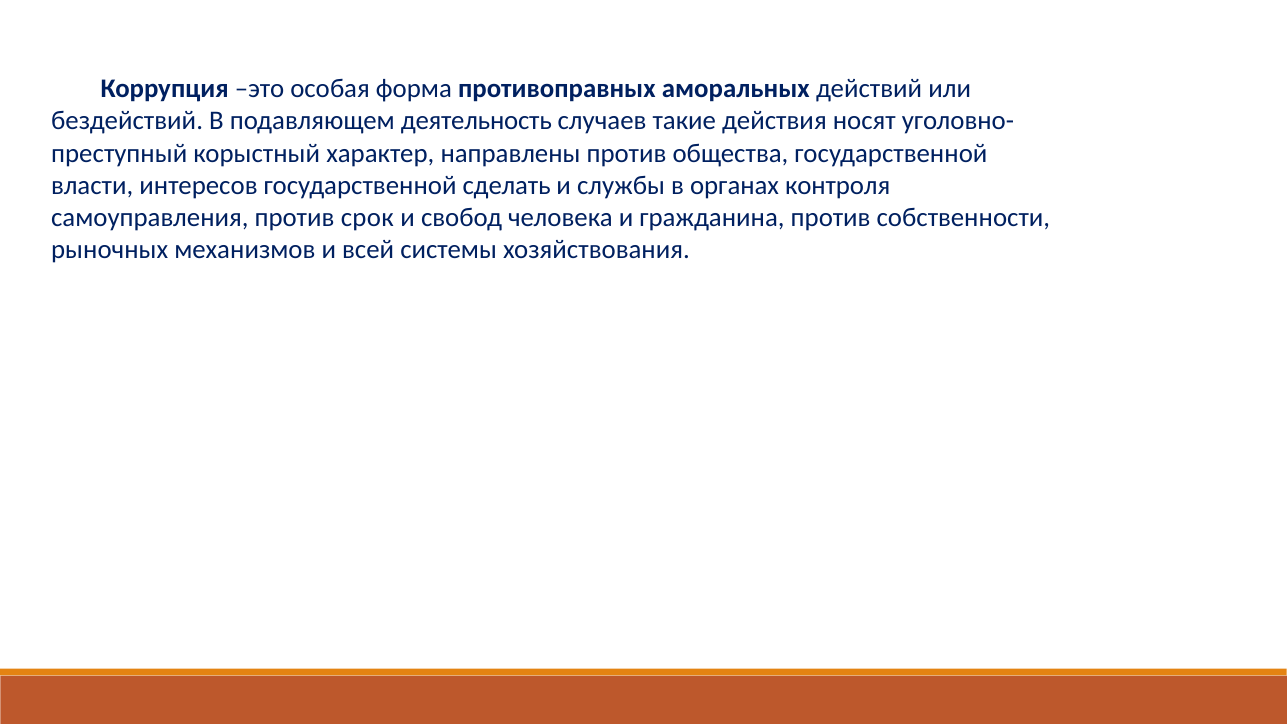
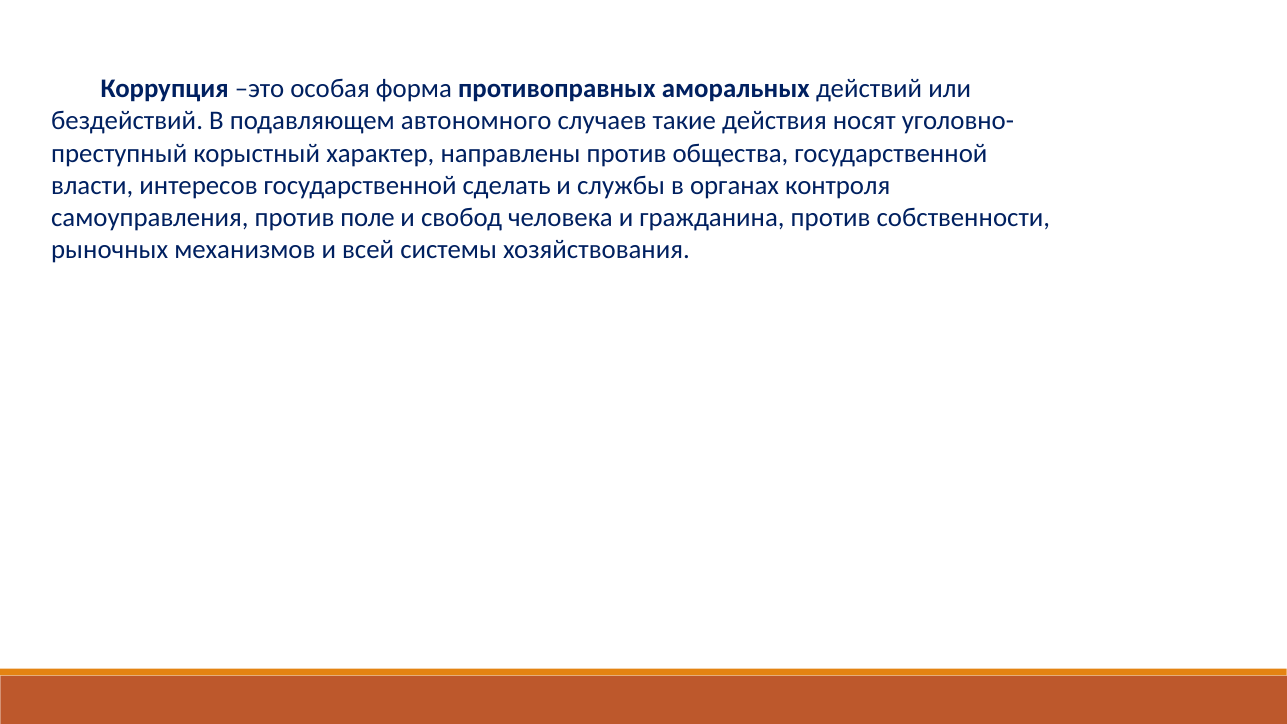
деятельность: деятельность -> автономного (476, 121)
срок: срок -> поле (368, 218)
